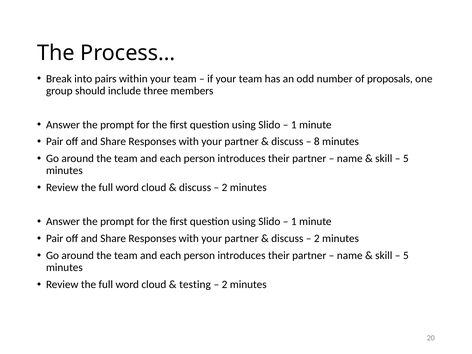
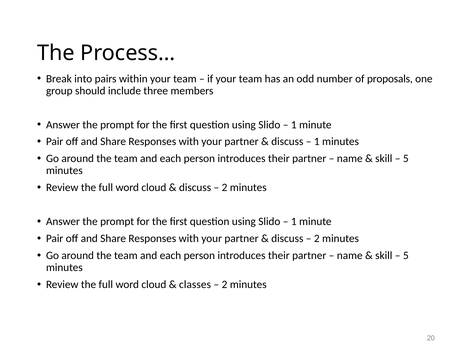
8: 8 -> 1 (317, 142)
testing: testing -> classes (195, 284)
